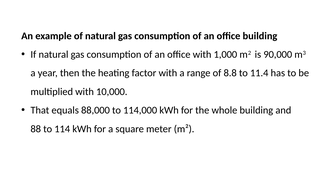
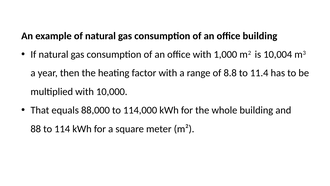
90,000: 90,000 -> 10,004 (278, 54)
